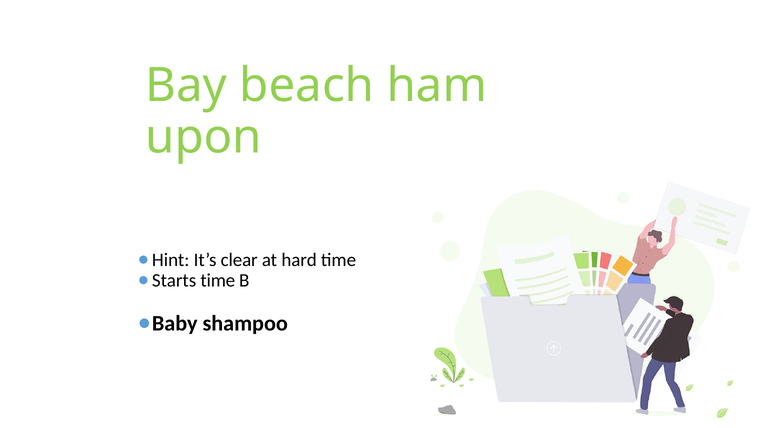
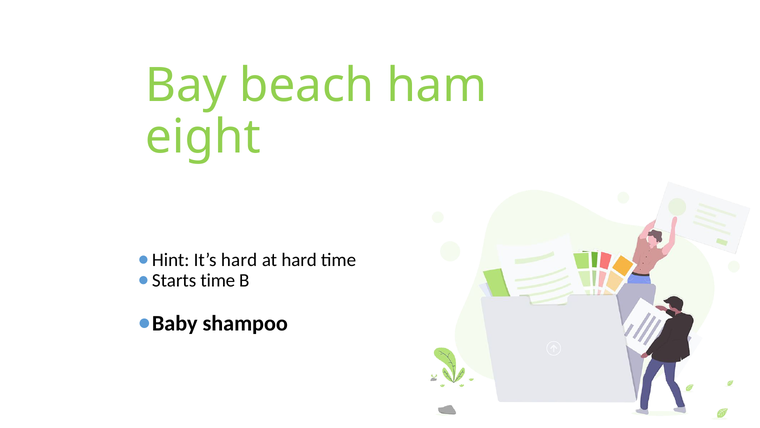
upon: upon -> eight (203, 137)
It’s clear: clear -> hard (239, 260)
